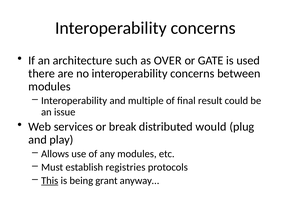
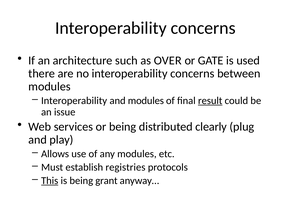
and multiple: multiple -> modules (146, 101)
result underline: none -> present (210, 101)
or break: break -> being (123, 127)
would: would -> clearly (211, 127)
